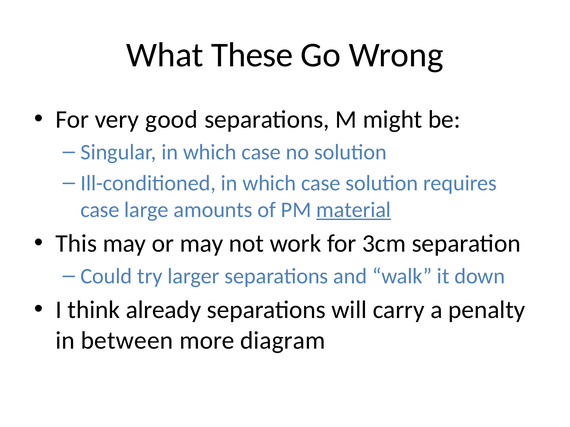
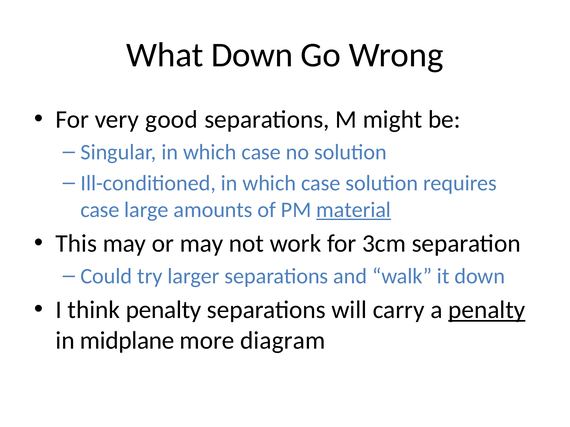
What These: These -> Down (252, 55)
think already: already -> penalty (164, 310)
penalty underline: none -> present (487, 310)
between: between -> midplane (127, 341)
